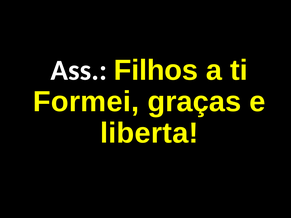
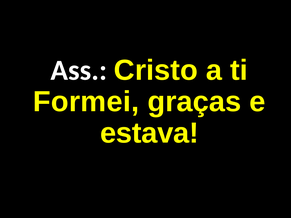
Filhos: Filhos -> Cristo (156, 70)
liberta: liberta -> estava (149, 133)
